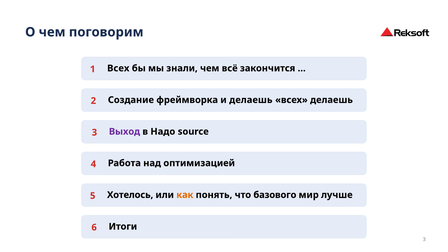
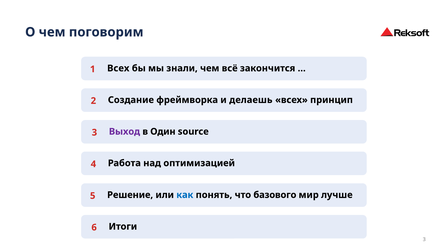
всех делаешь: делаешь -> принцип (332, 100)
Надо: Надо -> Один (163, 132)
Хотелось: Хотелось -> Решение (130, 195)
как colour: orange -> blue (185, 195)
